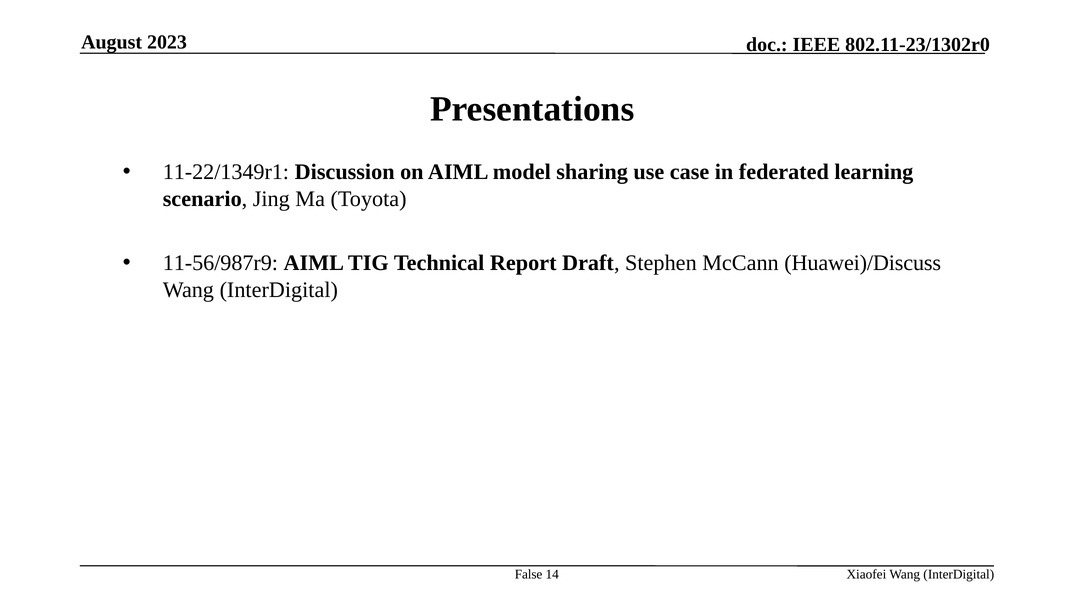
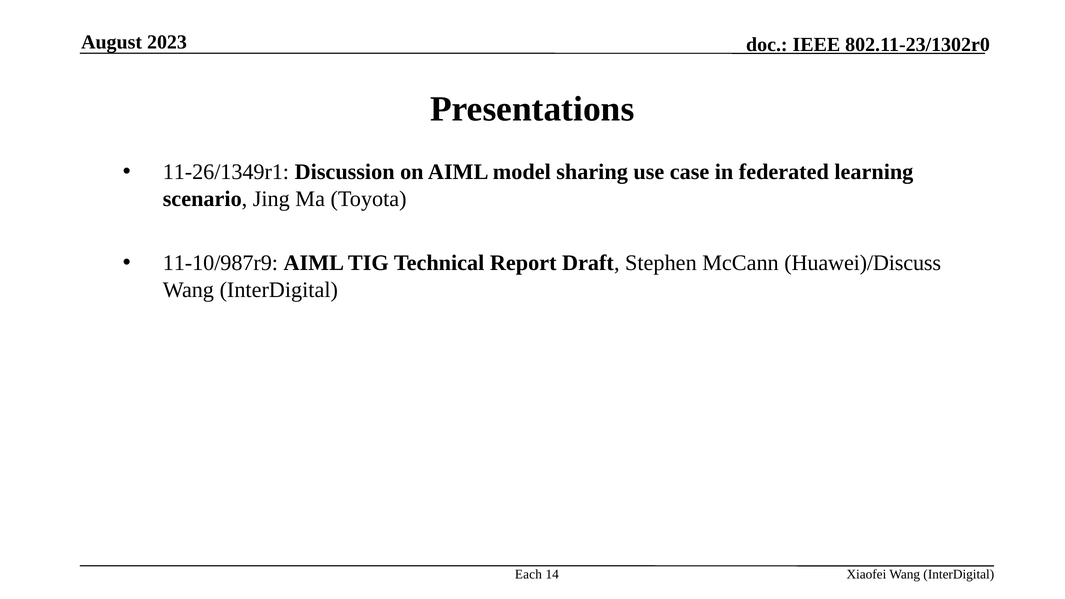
11-22/1349r1: 11-22/1349r1 -> 11-26/1349r1 (226, 172)
11-56/987r9: 11-56/987r9 -> 11-10/987r9 (220, 263)
False: False -> Each (528, 575)
